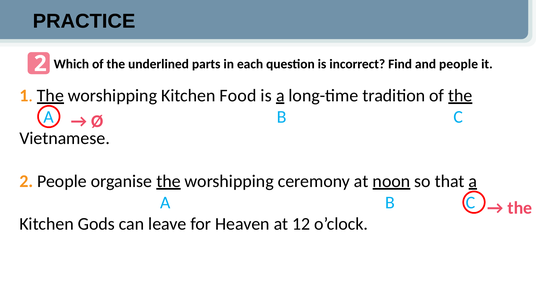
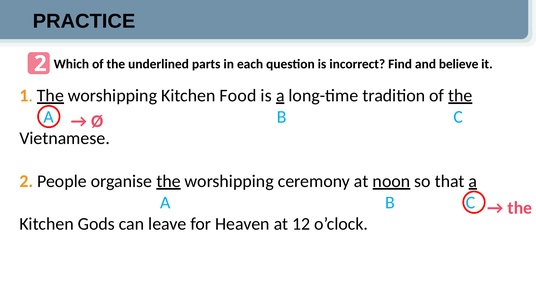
and people: people -> believe (459, 64)
